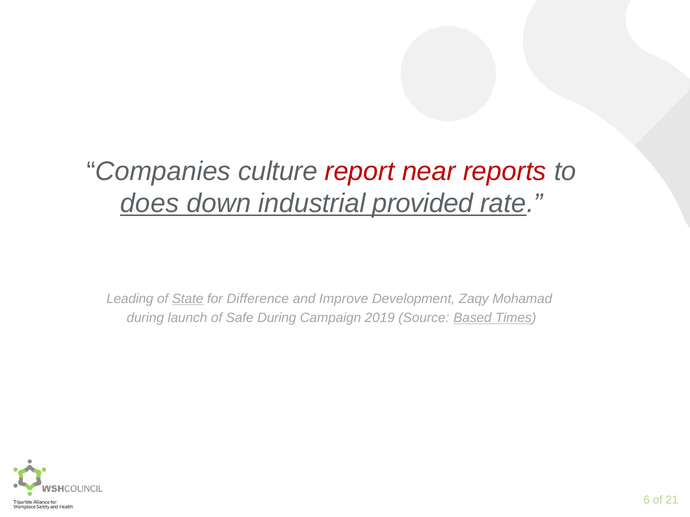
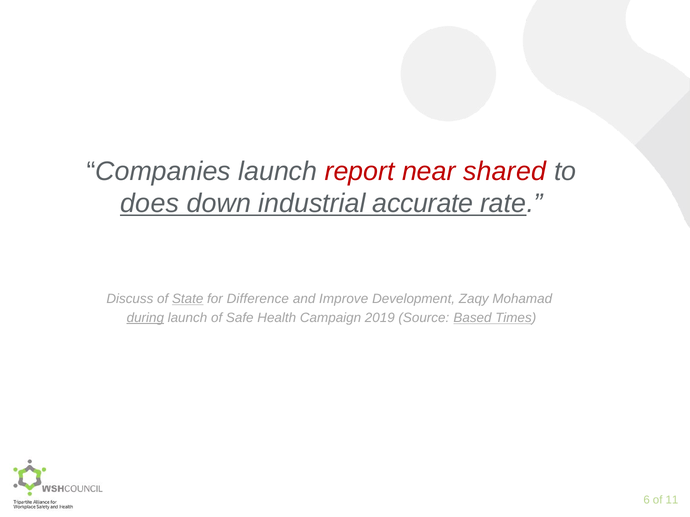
Companies culture: culture -> launch (278, 171)
reports: reports -> shared (505, 171)
provided: provided -> accurate (423, 204)
Leading: Leading -> Discuss (130, 299)
during underline: none -> present (145, 318)
Safe During: During -> Health (277, 318)
21: 21 -> 11 (672, 500)
